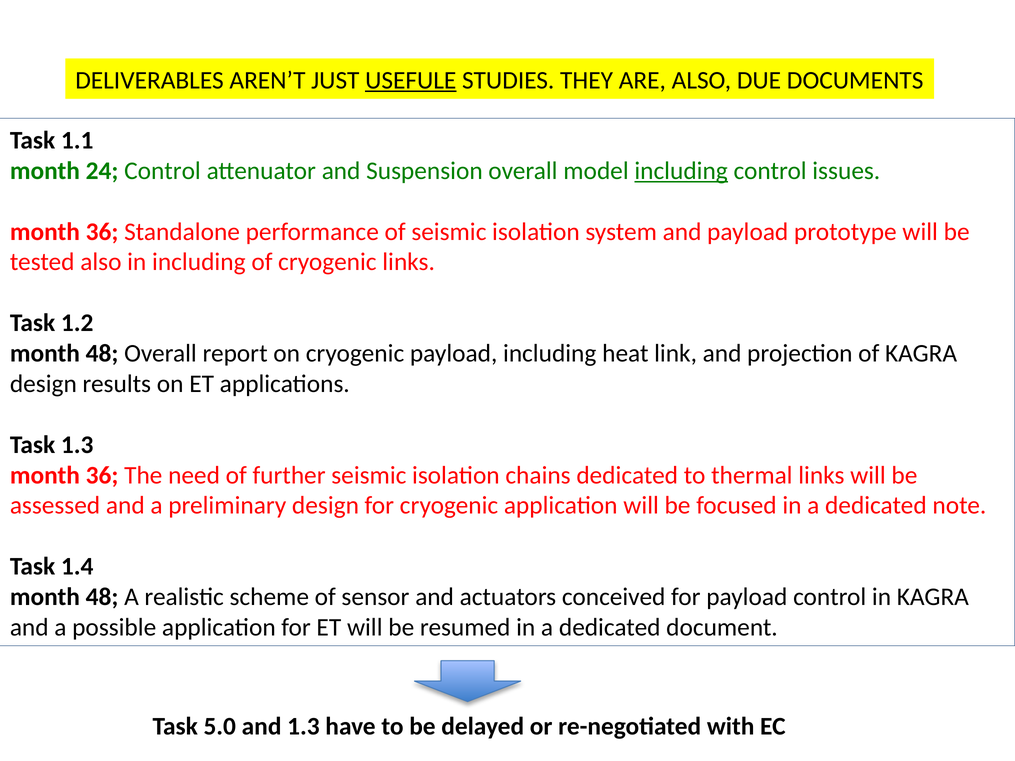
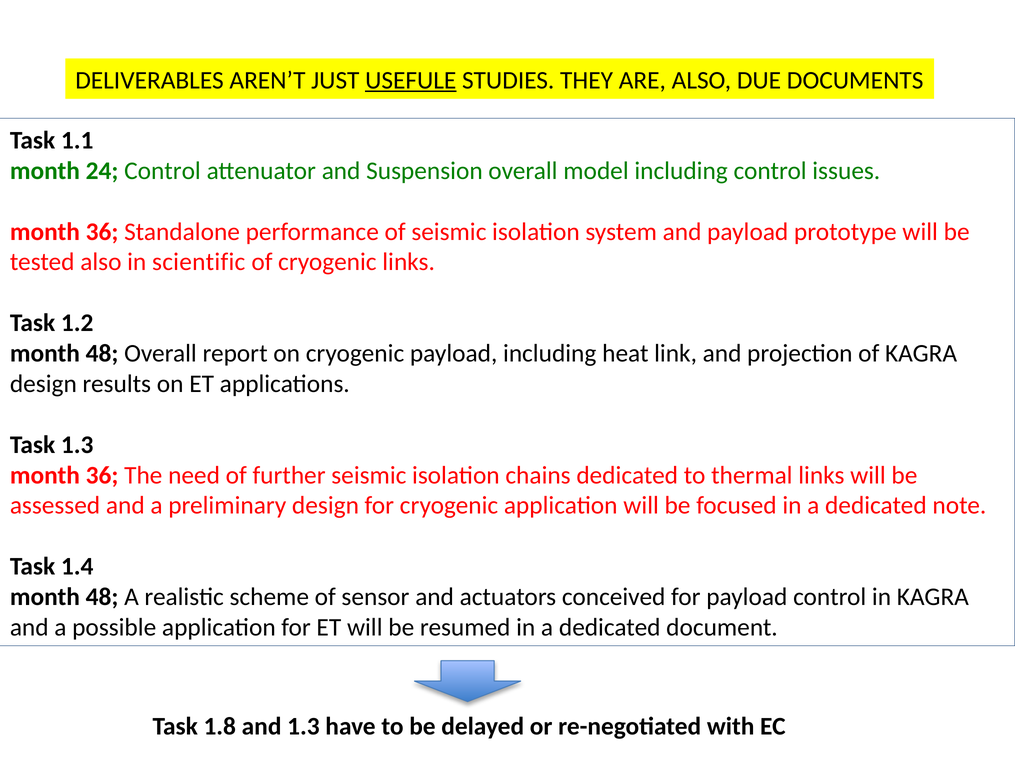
including underline: present -> none (681, 171)
in including: including -> scientific (199, 262)
5.0: 5.0 -> 1.8 (220, 726)
